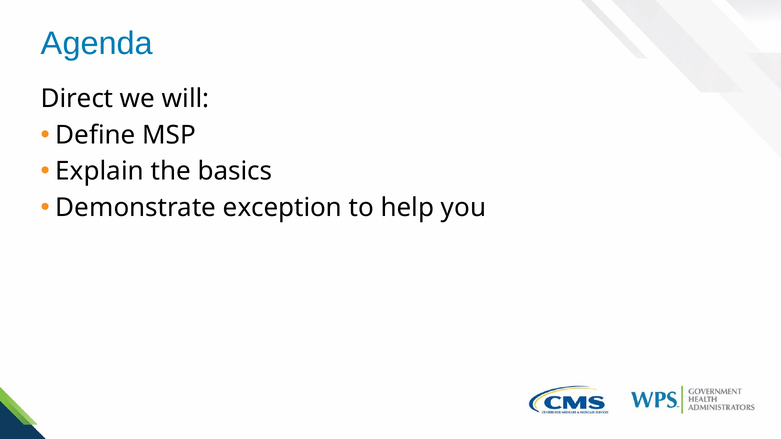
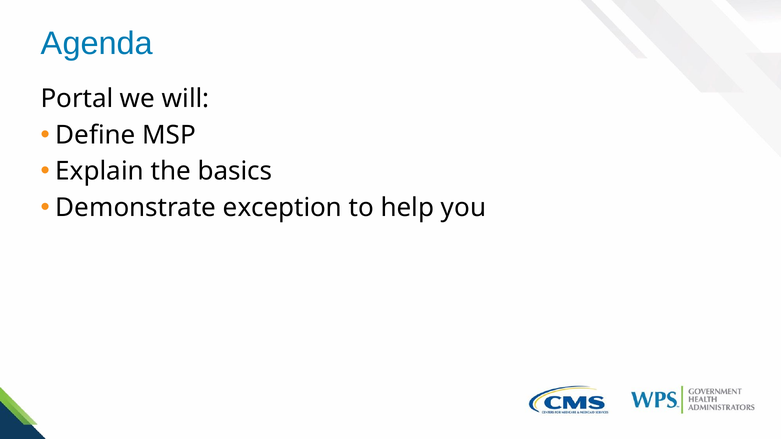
Direct: Direct -> Portal (77, 99)
